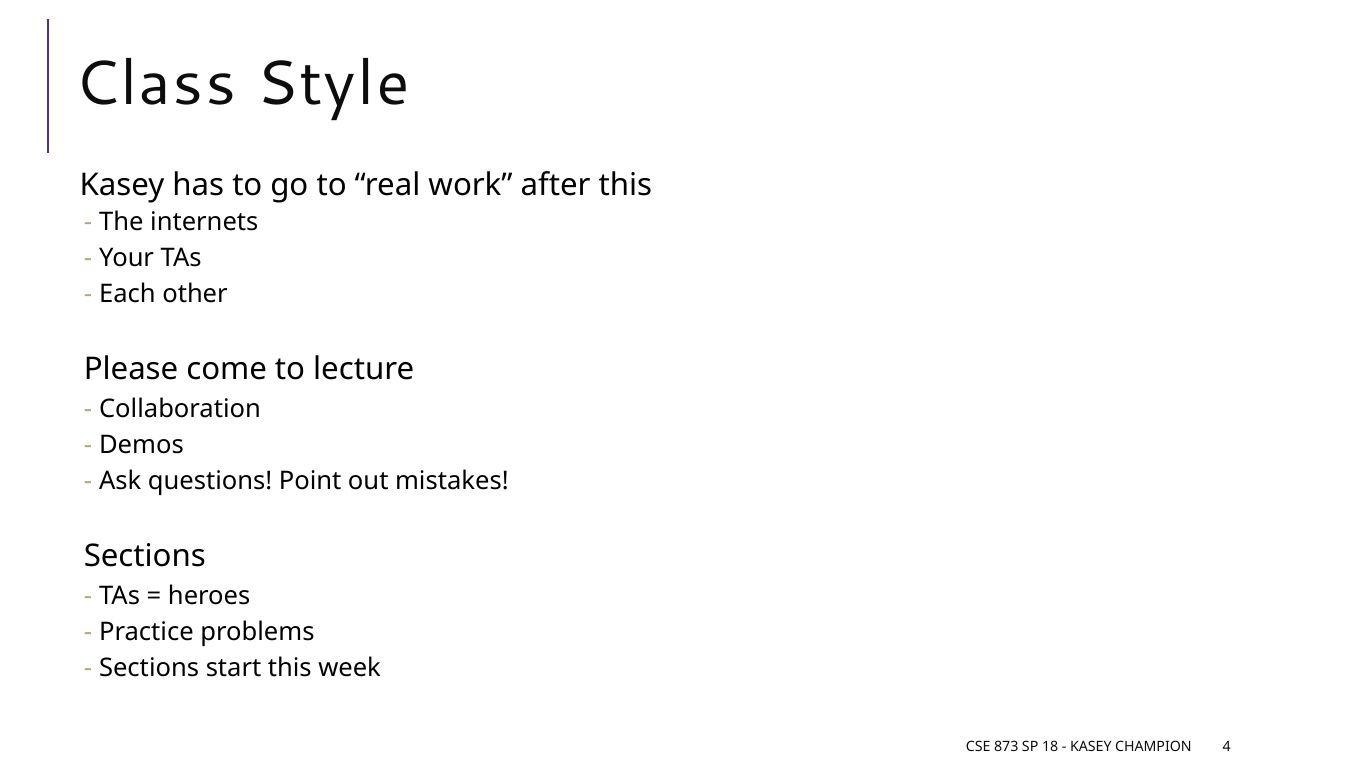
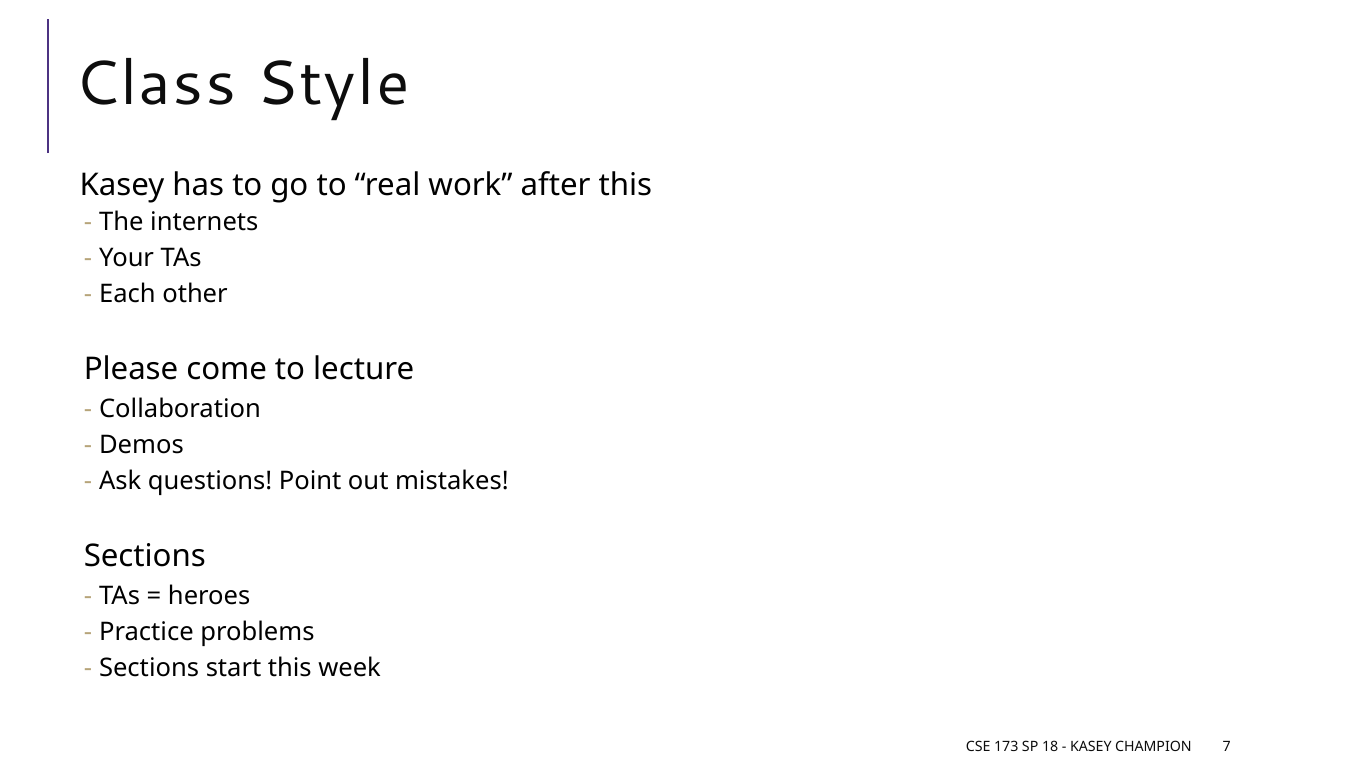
873: 873 -> 173 (1006, 747)
4: 4 -> 7 (1227, 747)
